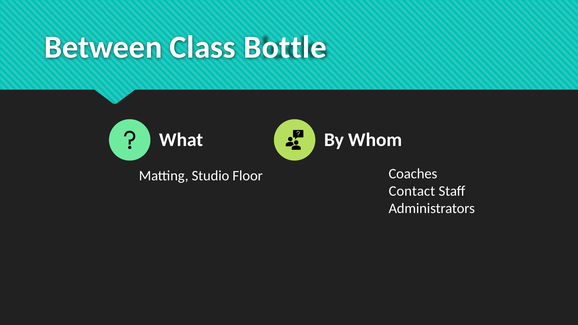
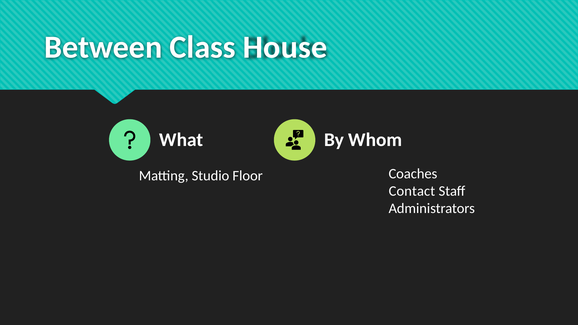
Bottle: Bottle -> House (285, 47)
